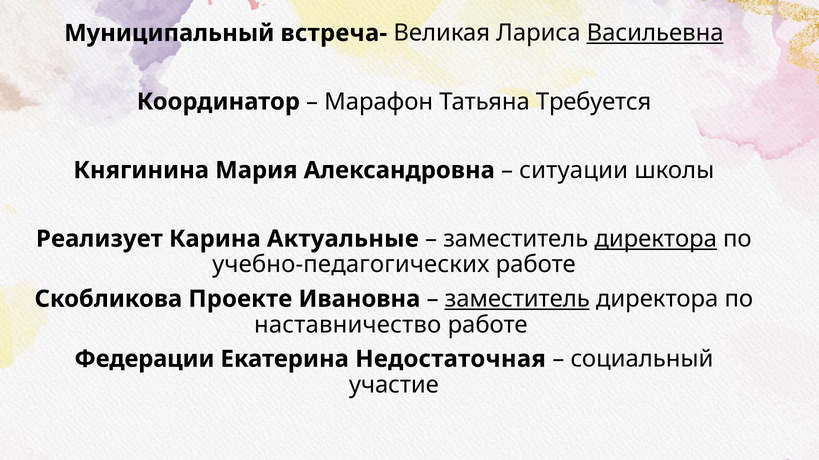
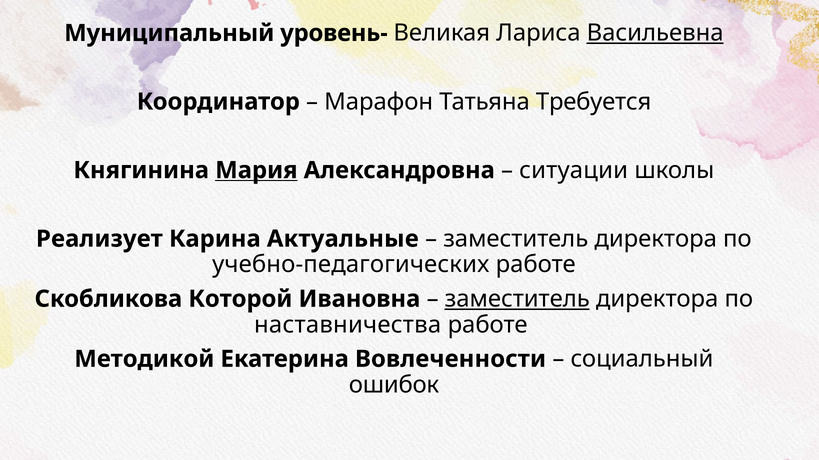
встреча-: встреча- -> уровень- (334, 33)
Мария underline: none -> present (256, 171)
директора underline: present -> none (656, 239)
Проекте: Проекте -> Которой (240, 299)
наставничество: наставничество -> наставничества (348, 325)
Федерации: Федерации -> Методикой (144, 359)
Недостаточная: Недостаточная -> Вовлеченности (451, 359)
участие: участие -> ошибок (394, 385)
